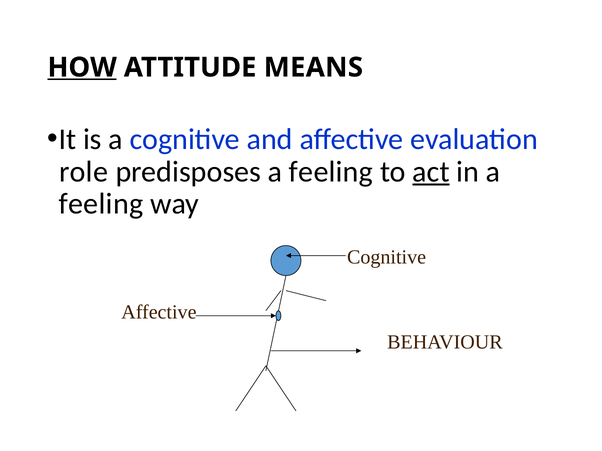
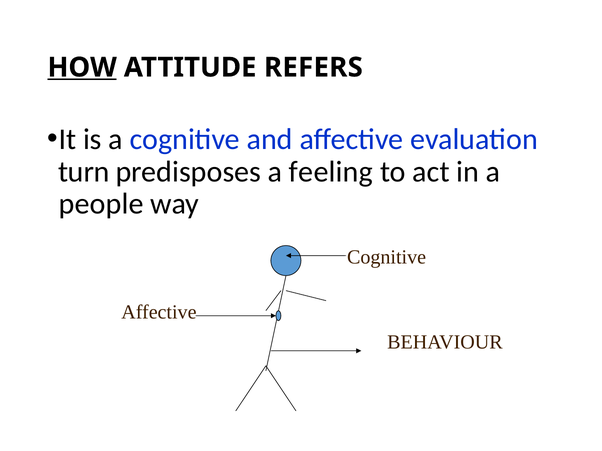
MEANS: MEANS -> REFERS (313, 67)
role: role -> turn (84, 172)
act underline: present -> none (431, 172)
feeling: feeling -> people (101, 204)
